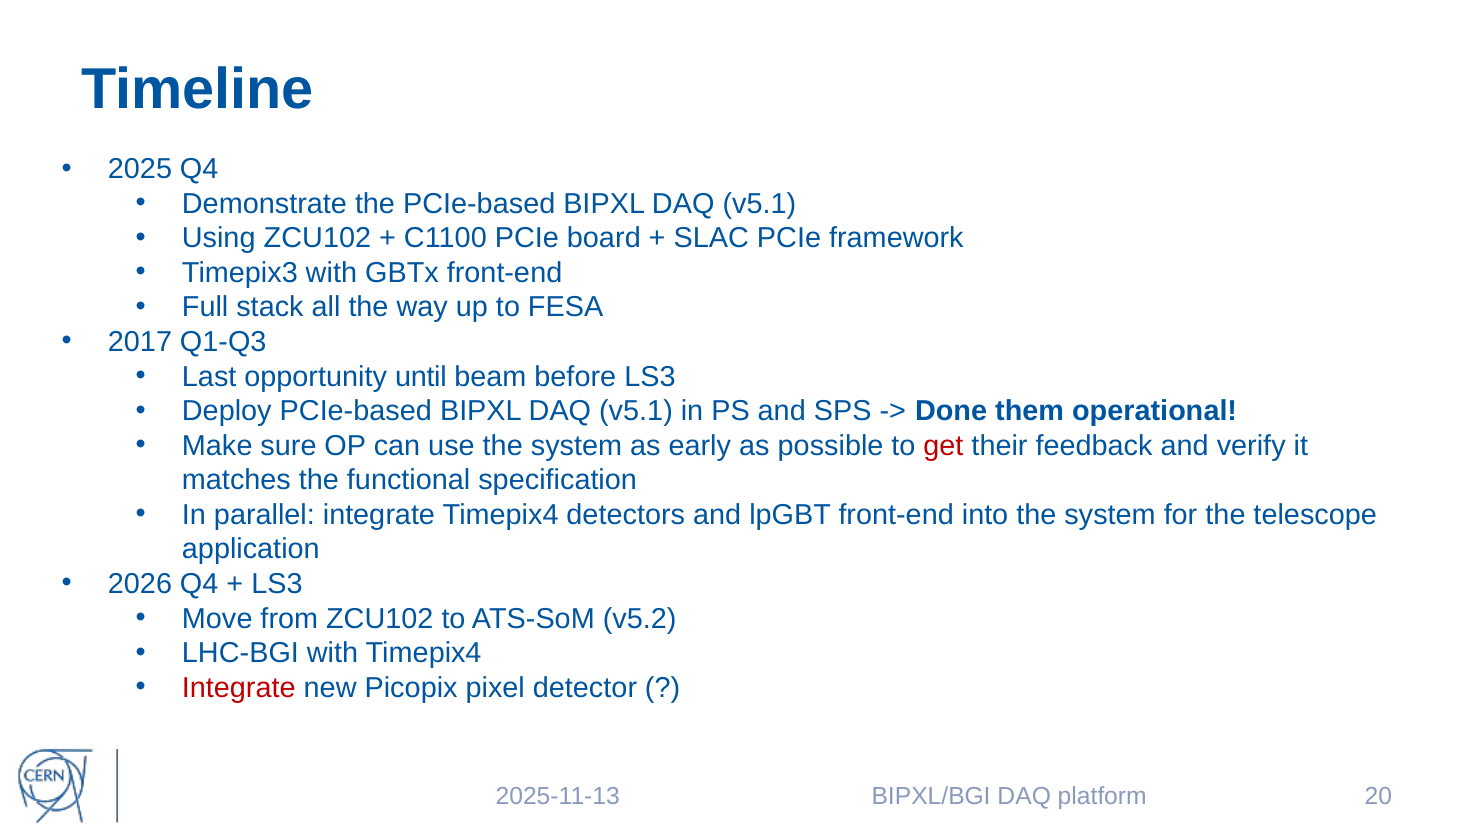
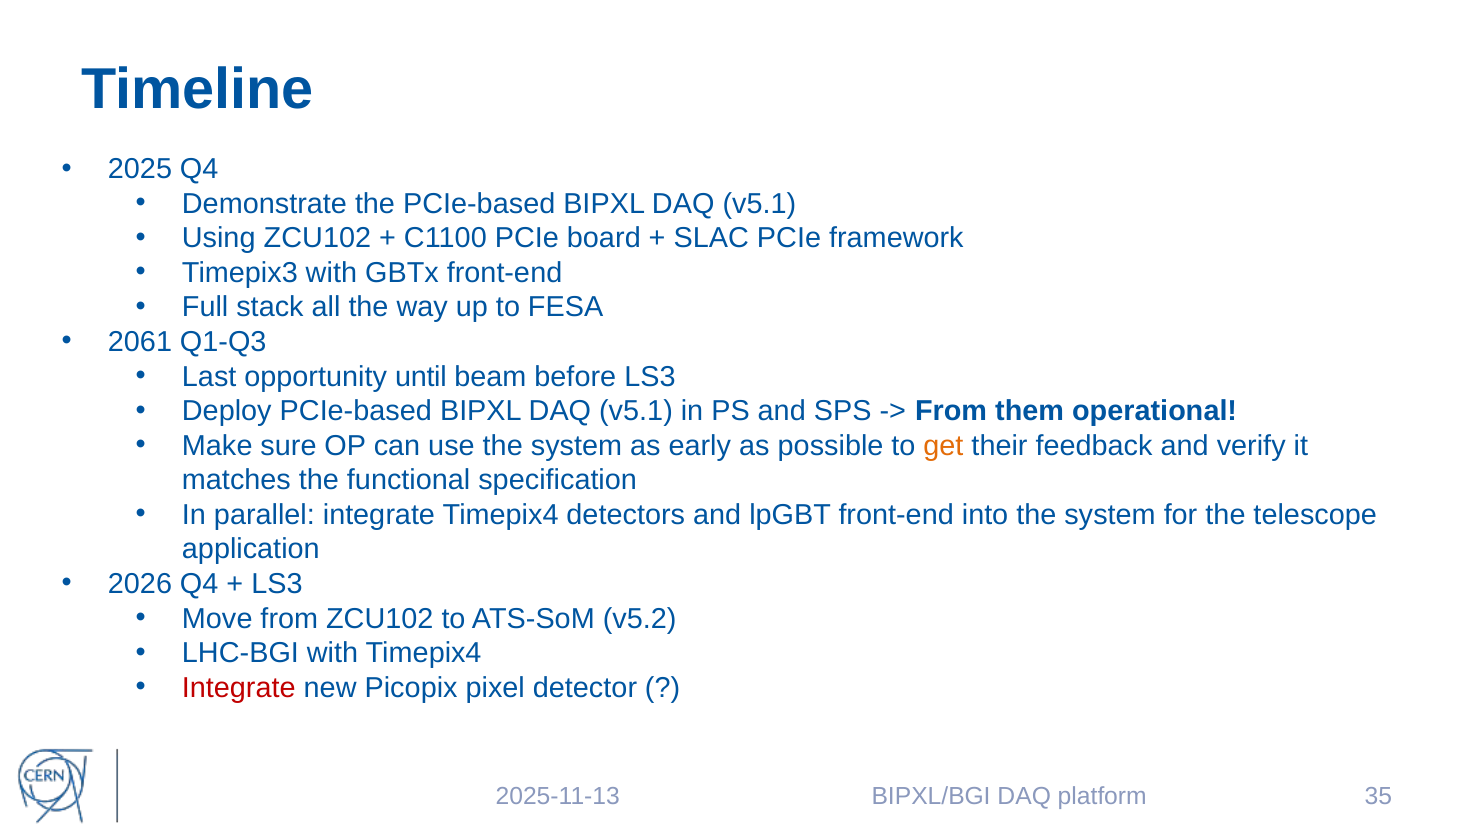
2017: 2017 -> 2061 (140, 342)
Done: Done -> From (951, 411)
get colour: red -> orange (943, 446)
20: 20 -> 35 (1378, 796)
